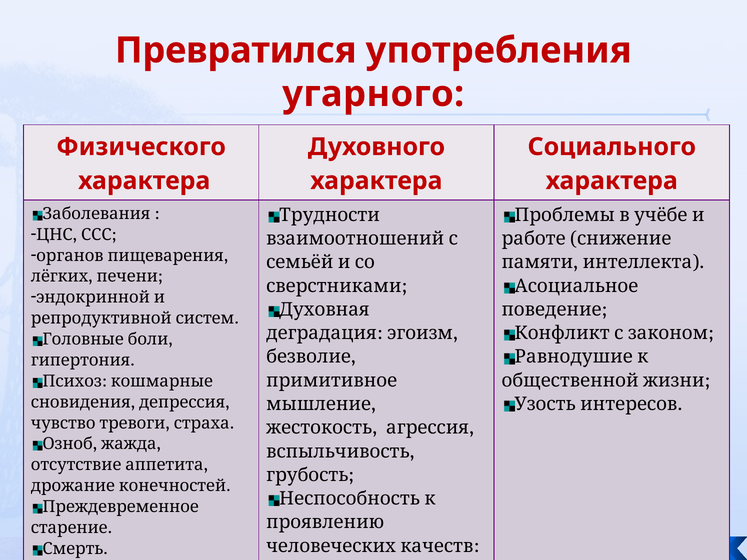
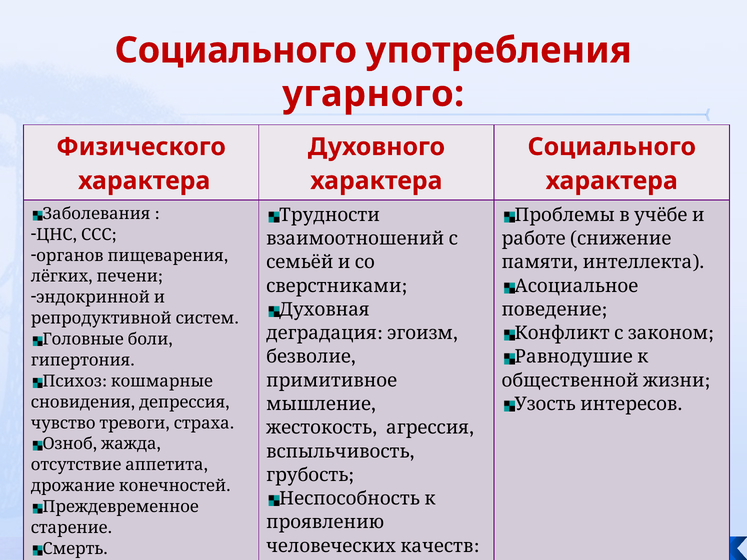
Превратился: Превратился -> Социального (236, 50)
